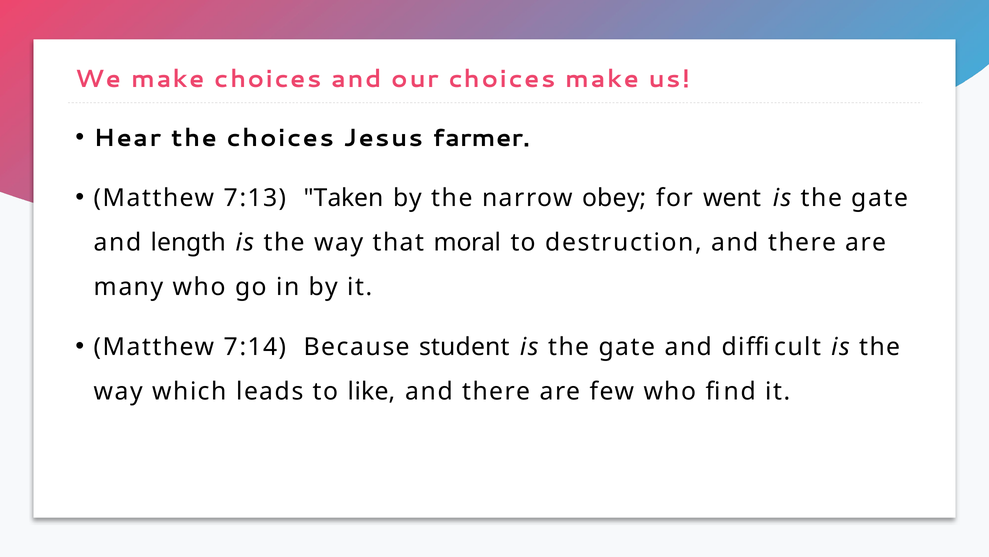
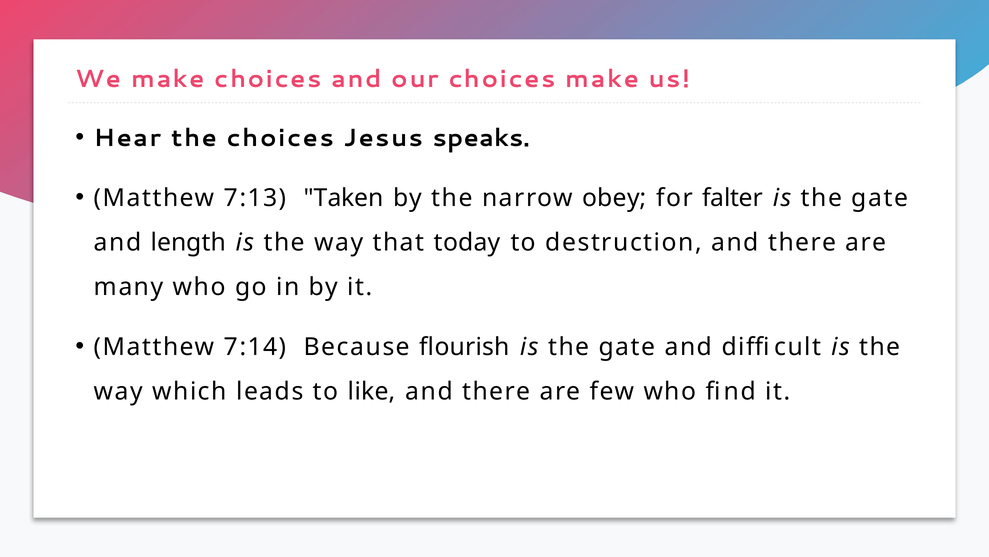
farmer: farmer -> speaks (482, 138)
went: went -> falter (732, 198)
moral: moral -> today (467, 242)
student: student -> flourish (464, 347)
